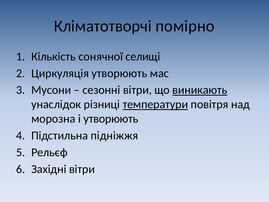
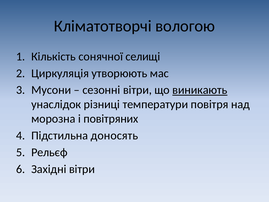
помірно: помірно -> вологою (185, 26)
температури underline: present -> none (155, 104)
і утворюють: утворюють -> повітряних (111, 119)
підніжжя: підніжжя -> доносять (114, 135)
